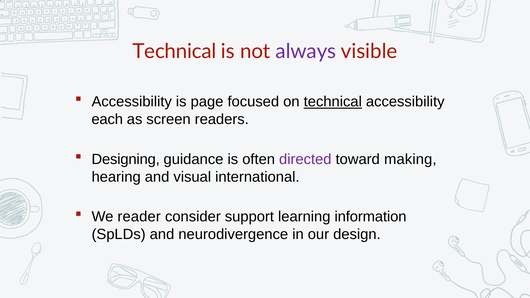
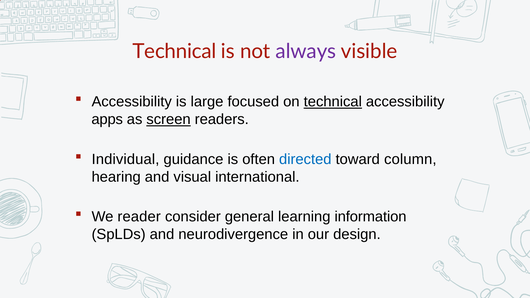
page: page -> large (207, 102)
each: each -> apps (107, 120)
screen underline: none -> present (169, 120)
Designing: Designing -> Individual (126, 159)
directed colour: purple -> blue (305, 159)
making: making -> column (410, 159)
support: support -> general (249, 217)
